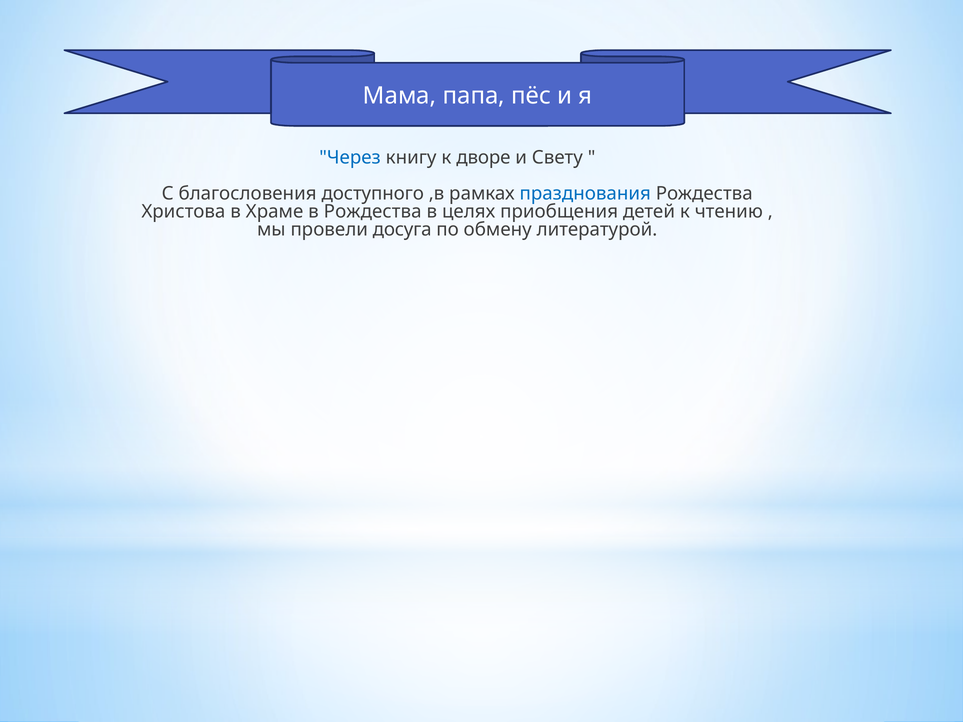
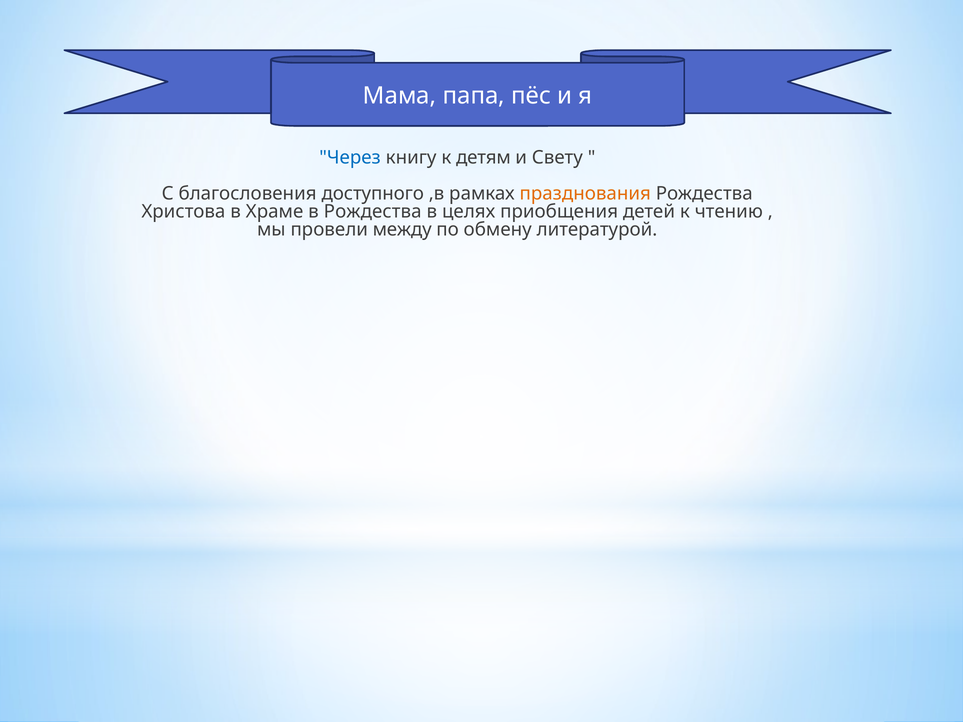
дворе: дворе -> детям (483, 158)
празднования colour: blue -> orange (585, 194)
досуга: досуга -> между (402, 230)
